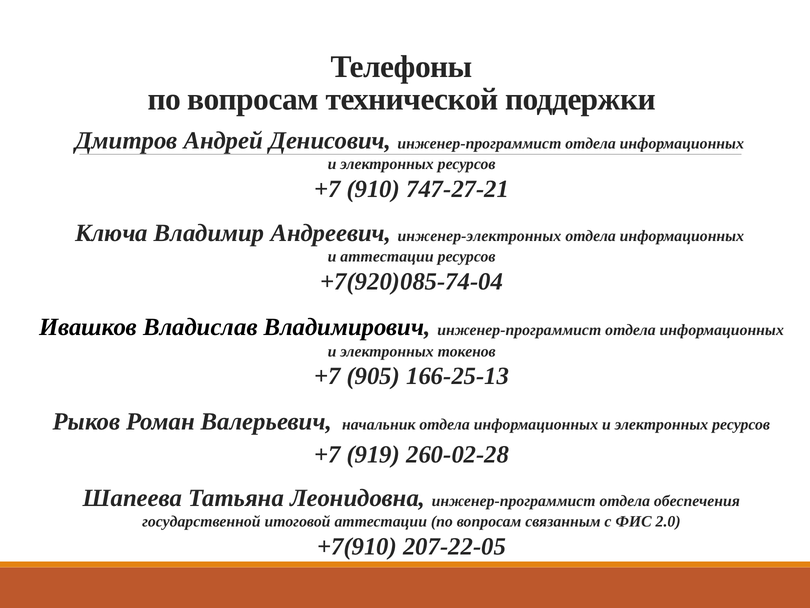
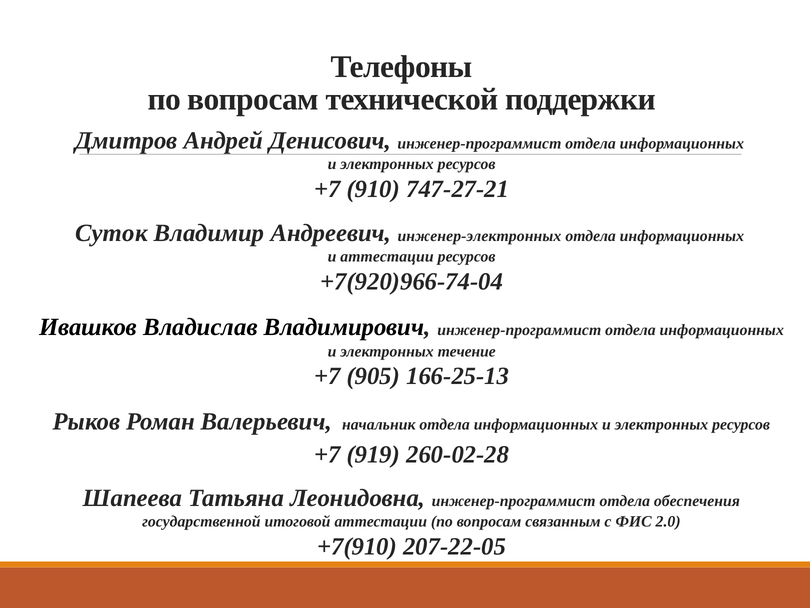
Ключа: Ключа -> Суток (111, 233)
+7(920)085-74-04: +7(920)085-74-04 -> +7(920)966-74-04 (412, 281)
токенов: токенов -> течение (467, 351)
